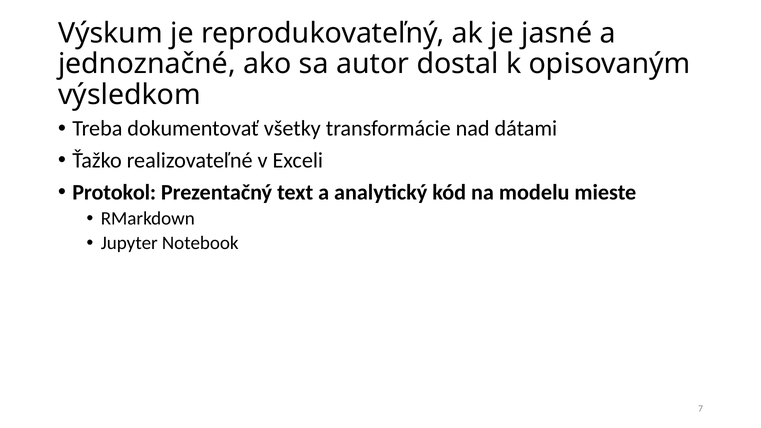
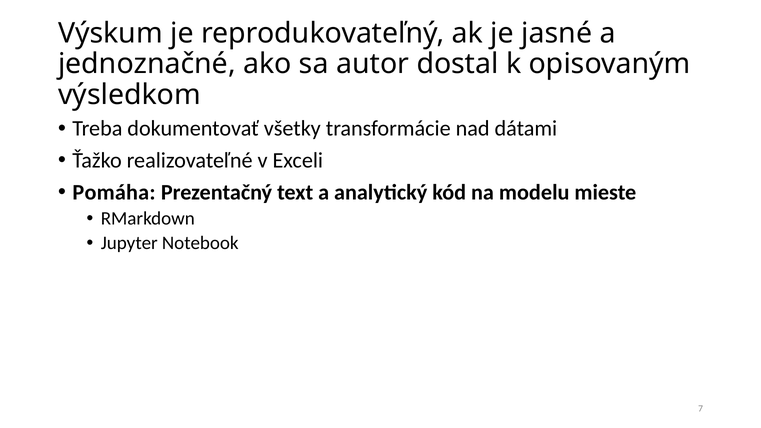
Protokol: Protokol -> Pomáha (114, 192)
